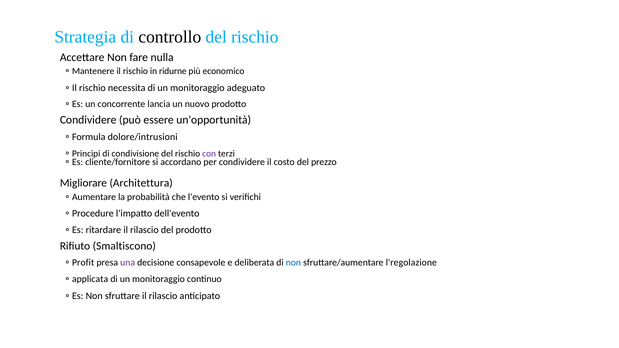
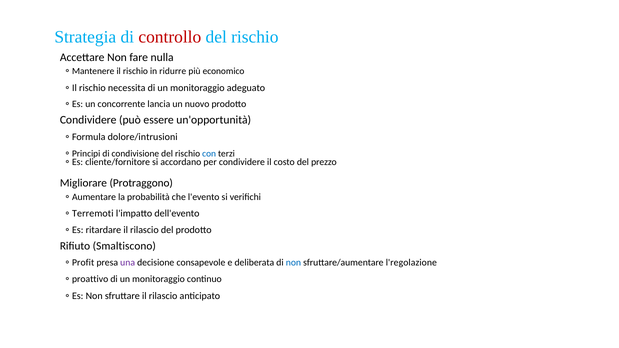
controllo colour: black -> red (170, 37)
ridurne: ridurne -> ridurre (173, 71)
con colour: purple -> blue (209, 154)
Architettura: Architettura -> Protraggono (141, 183)
Procedure: Procedure -> Terremoti (93, 214)
applicata: applicata -> proattivo (90, 279)
